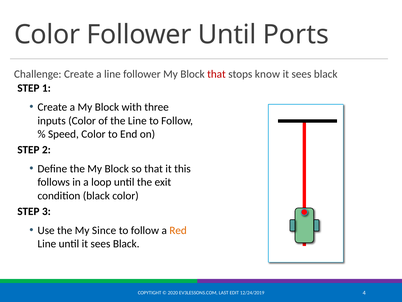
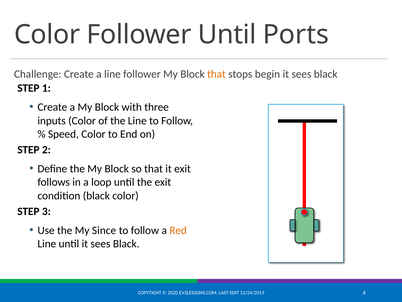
that colour: red -> orange (216, 74)
know: know -> begin (267, 74)
it this: this -> exit (182, 169)
